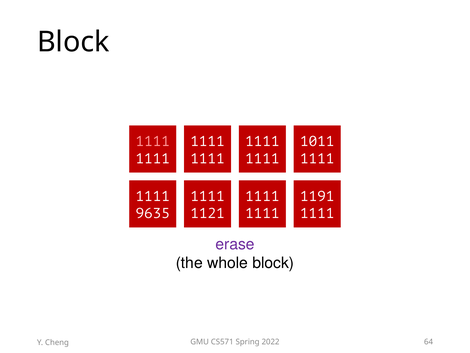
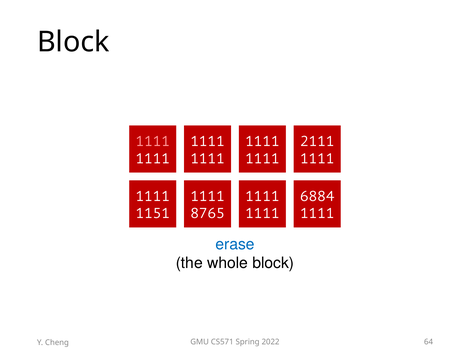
1011: 1011 -> 2111 (317, 141)
1191: 1191 -> 6884 (317, 196)
9635: 9635 -> 1151 (153, 213)
1121: 1121 -> 8765 (208, 213)
erase colour: purple -> blue (235, 244)
